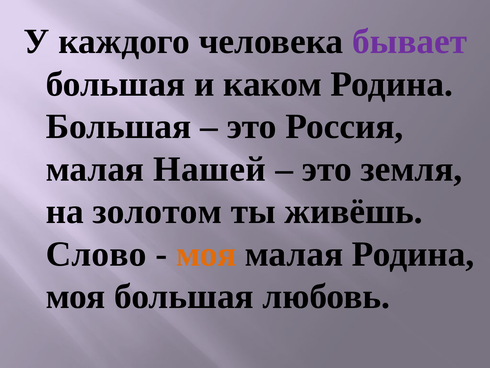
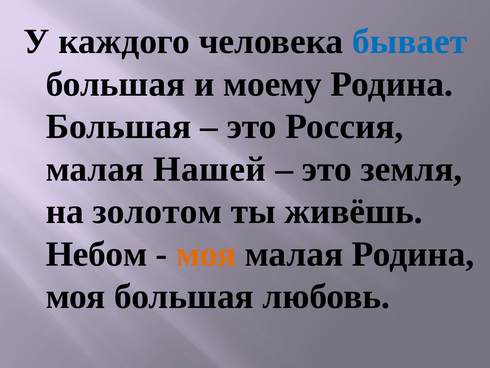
бывает colour: purple -> blue (410, 41)
каком: каком -> моему (273, 84)
Слово: Слово -> Небом (96, 254)
